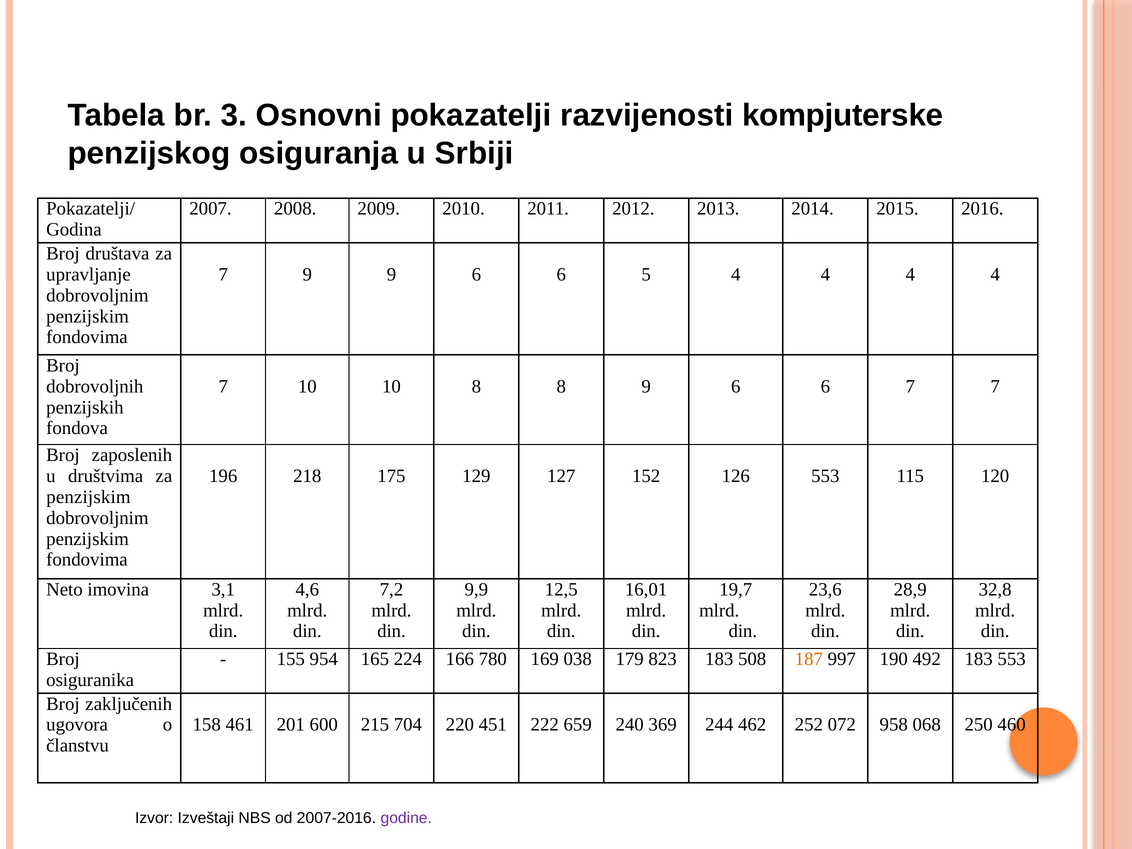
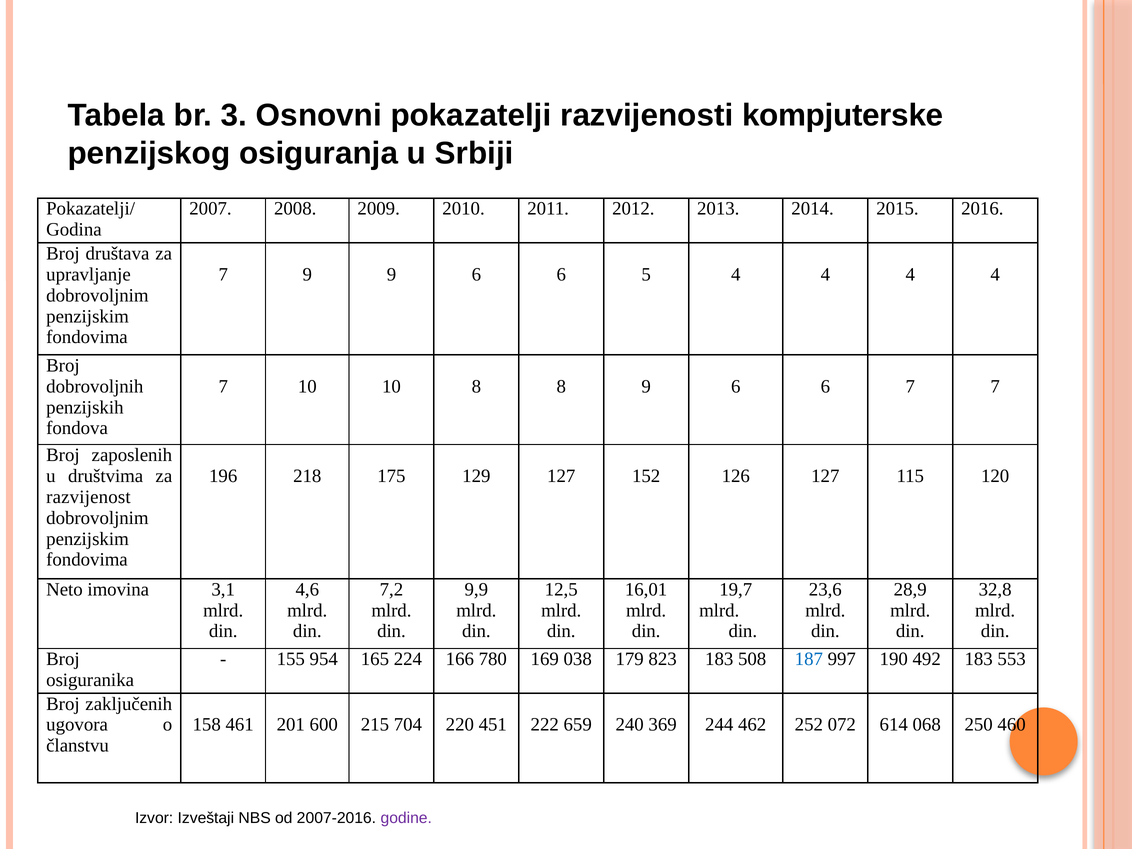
126 553: 553 -> 127 (825, 476)
penzijskim: penzijskim -> razvijenost (88, 497)
187 colour: orange -> blue (809, 659)
958: 958 -> 614 (894, 725)
